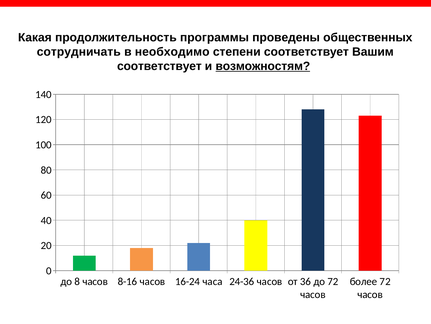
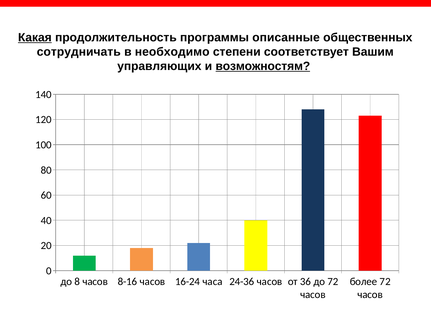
Какая underline: none -> present (35, 37)
проведены: проведены -> описанные (286, 37)
соответствует: соответствует -> управляющих (159, 66)
